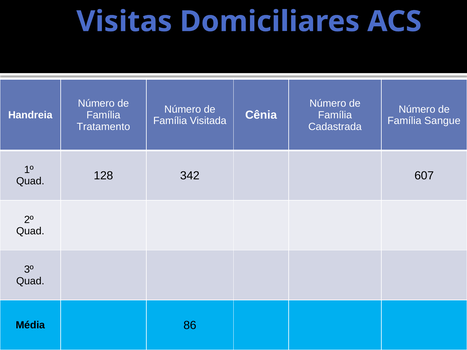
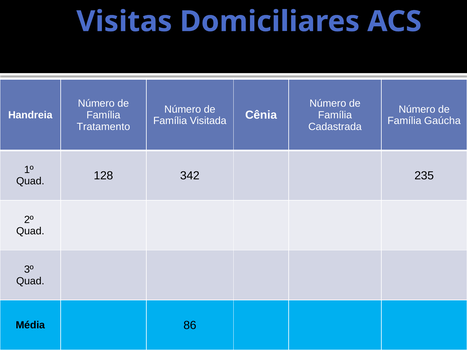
Sangue: Sangue -> Gaúcha (442, 121)
607: 607 -> 235 (424, 176)
